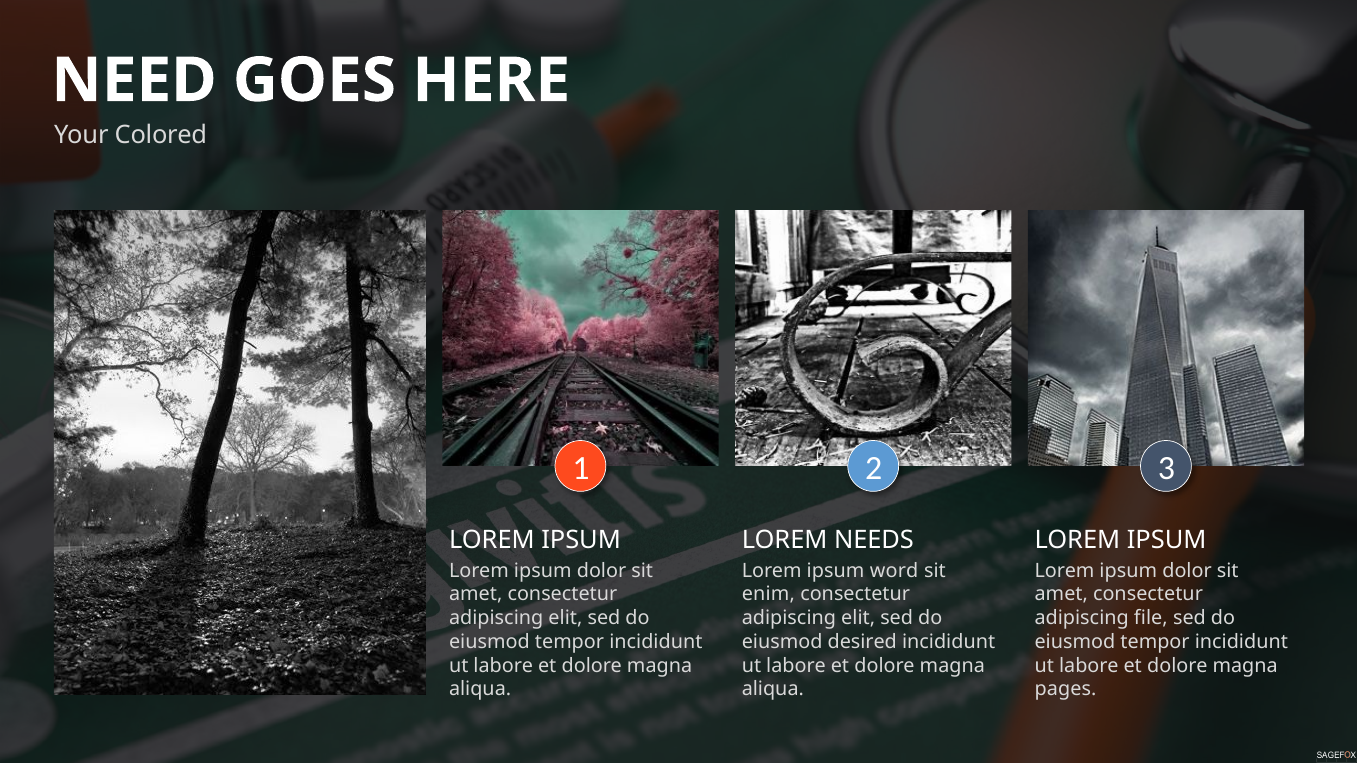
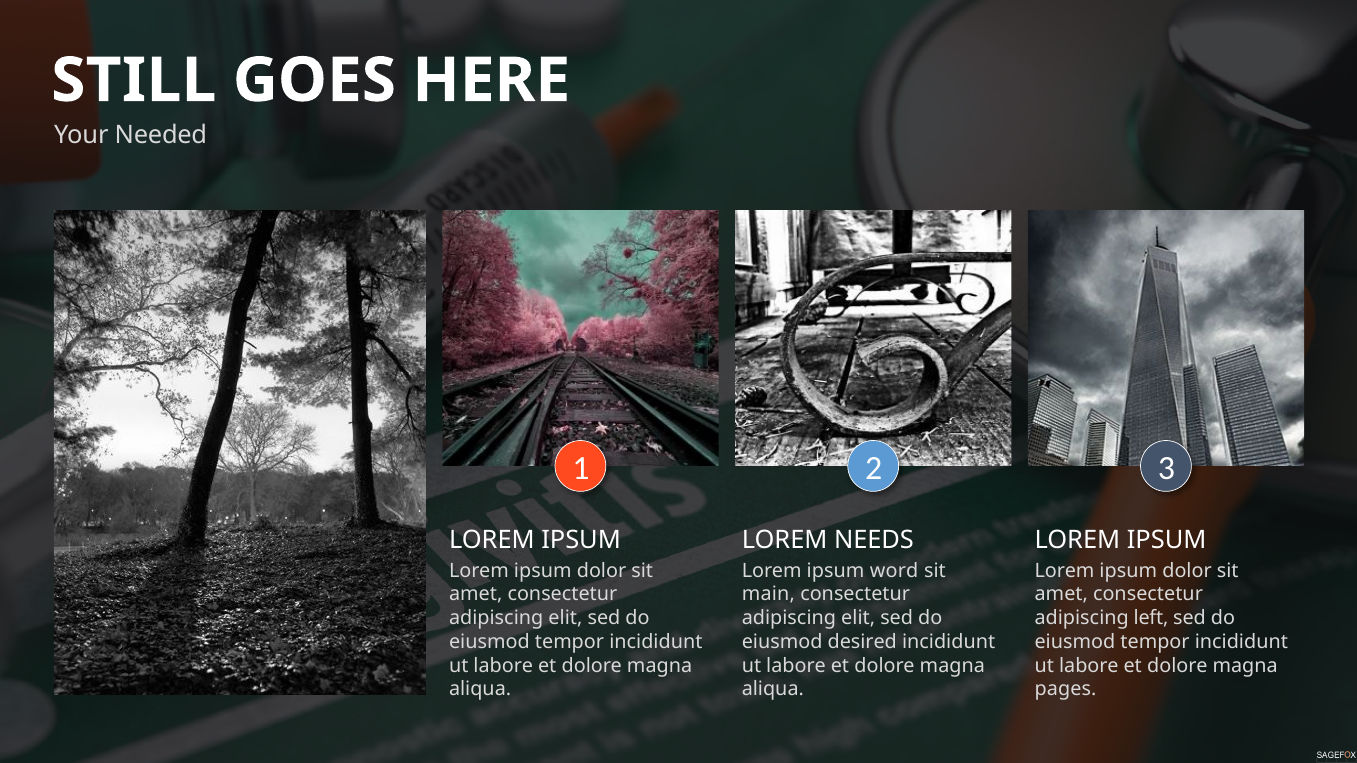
NEED: NEED -> STILL (134, 81)
Colored: Colored -> Needed (161, 135)
enim: enim -> main (768, 595)
file: file -> left (1151, 618)
